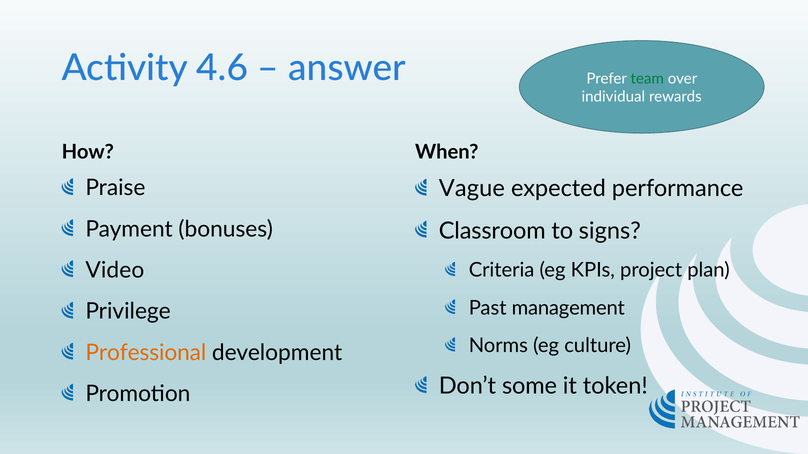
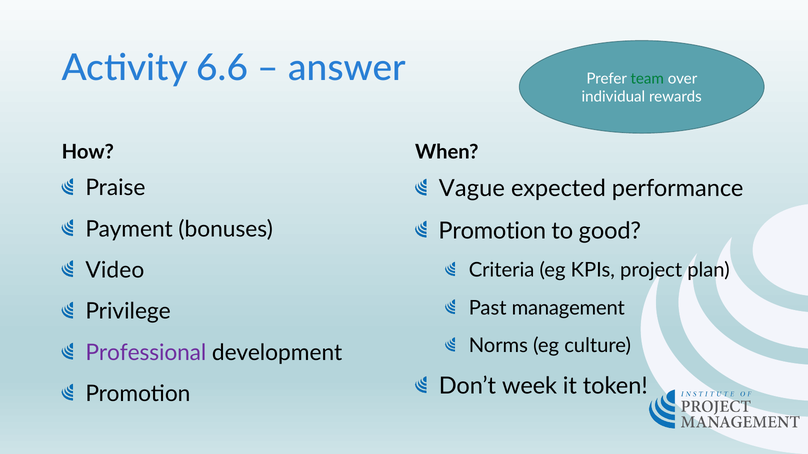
4.6: 4.6 -> 6.6 (222, 68)
Classroom: Classroom -> Promotion (492, 231)
signs: signs -> good (610, 231)
Professional colour: orange -> purple (146, 353)
some: some -> week (530, 386)
